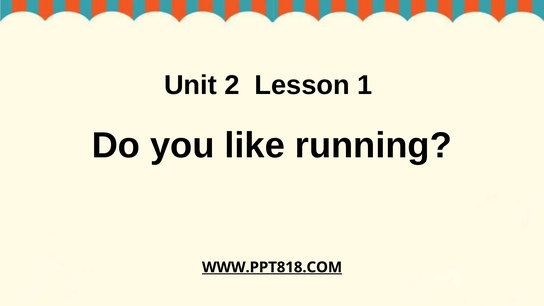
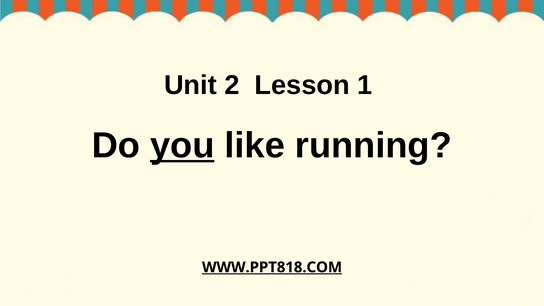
you underline: none -> present (182, 146)
